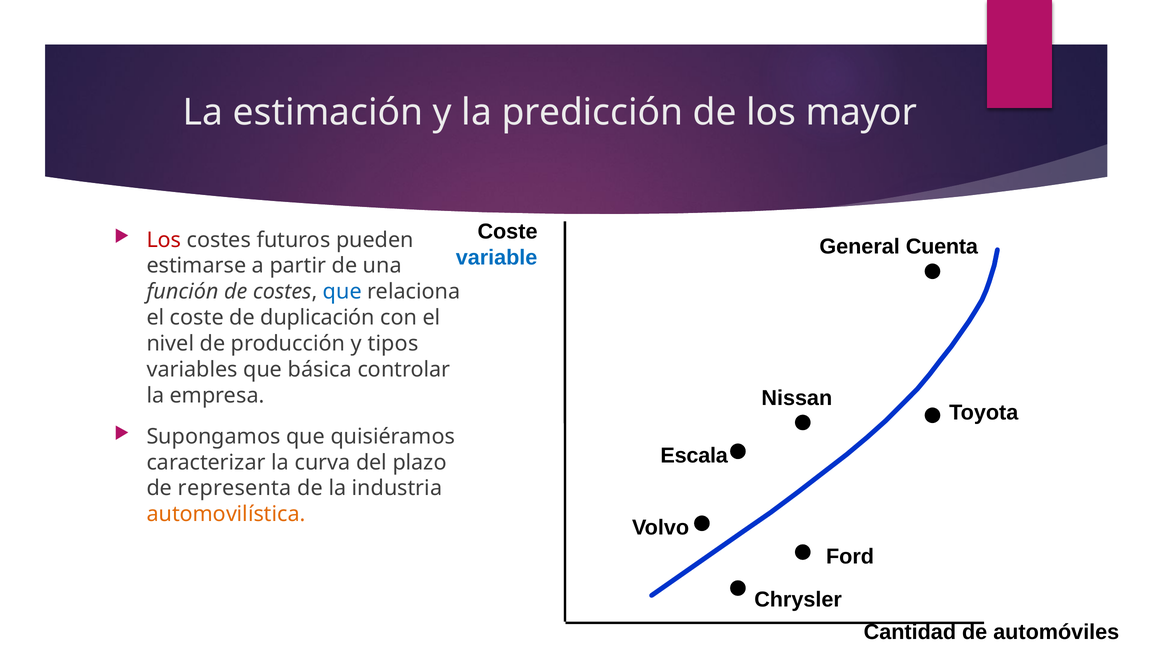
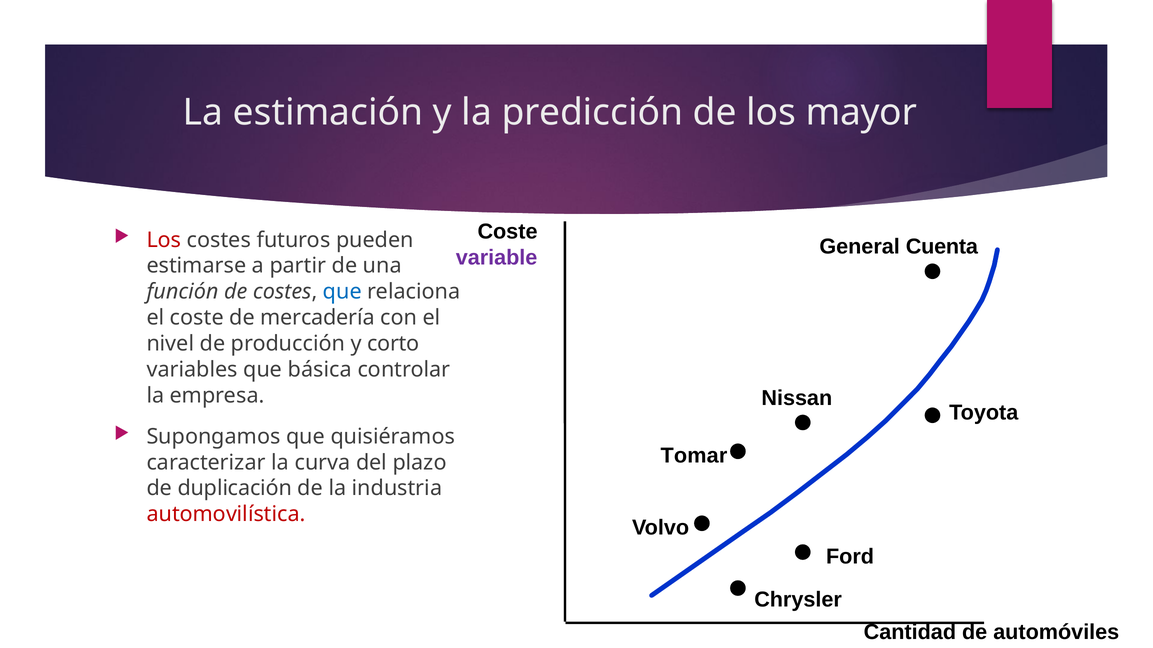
variable colour: blue -> purple (497, 258)
duplicación: duplicación -> mercadería (318, 318)
tipos: tipos -> corto (393, 344)
Escala: Escala -> Tomar (694, 456)
representa: representa -> duplicación (235, 489)
automovilística colour: orange -> red (226, 515)
